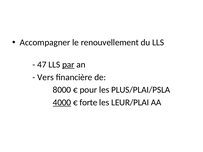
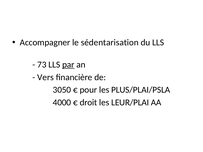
renouvellement: renouvellement -> sédentarisation (110, 43)
47: 47 -> 73 (42, 65)
8000: 8000 -> 3050 (62, 90)
4000 underline: present -> none (62, 103)
forte: forte -> droit (88, 103)
